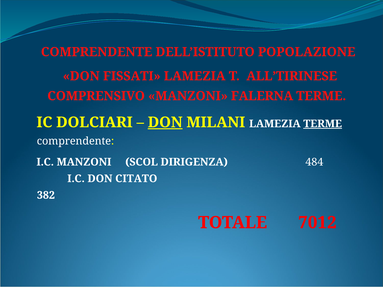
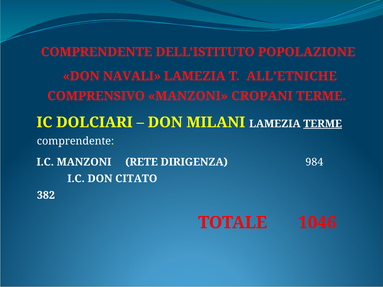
FISSATI: FISSATI -> NAVALI (132, 76)
ALL’TIRINESE: ALL’TIRINESE -> ALL’ETNICHE (292, 76)
FALERNA: FALERNA -> CROPANI (262, 96)
DON underline: present -> none (165, 122)
SCOL: SCOL -> RETE (142, 162)
484: 484 -> 984 (314, 162)
7012: 7012 -> 1046 (317, 223)
